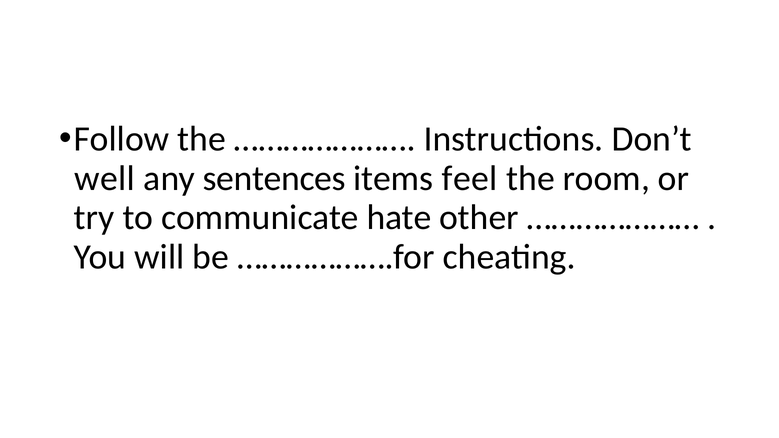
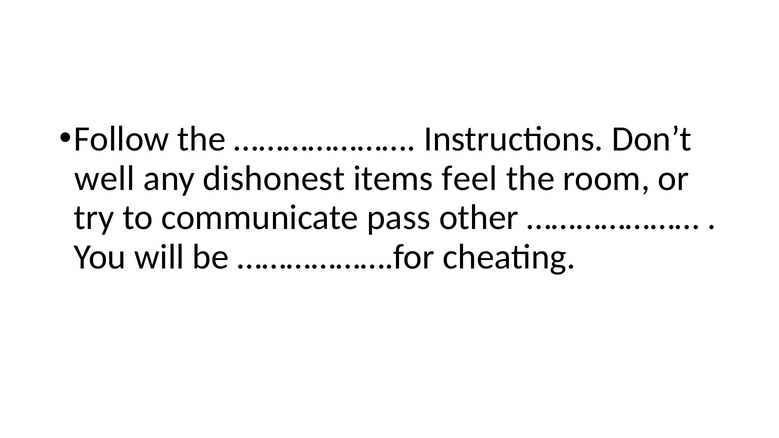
sentences: sentences -> dishonest (274, 178)
hate: hate -> pass (399, 218)
